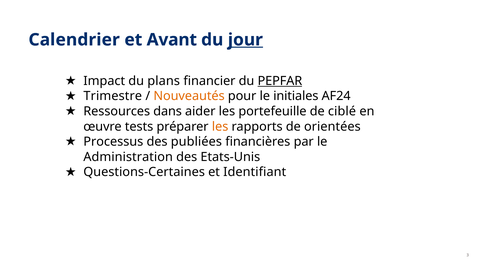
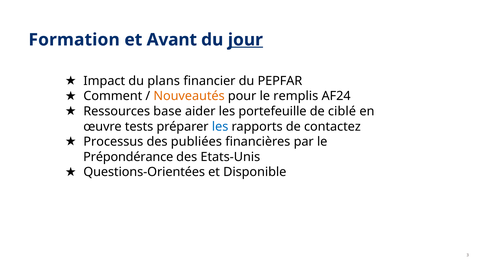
Calendrier: Calendrier -> Formation (74, 40)
PEPFAR underline: present -> none (280, 81)
Trimestre: Trimestre -> Comment (113, 96)
initiales: initiales -> remplis (296, 96)
dans: dans -> base (167, 111)
les colour: orange -> blue (220, 126)
orientées: orientées -> contactez (332, 126)
Administration: Administration -> Prépondérance (128, 157)
Questions-Certaines: Questions-Certaines -> Questions-Orientées (144, 172)
Identifiant: Identifiant -> Disponible (255, 172)
